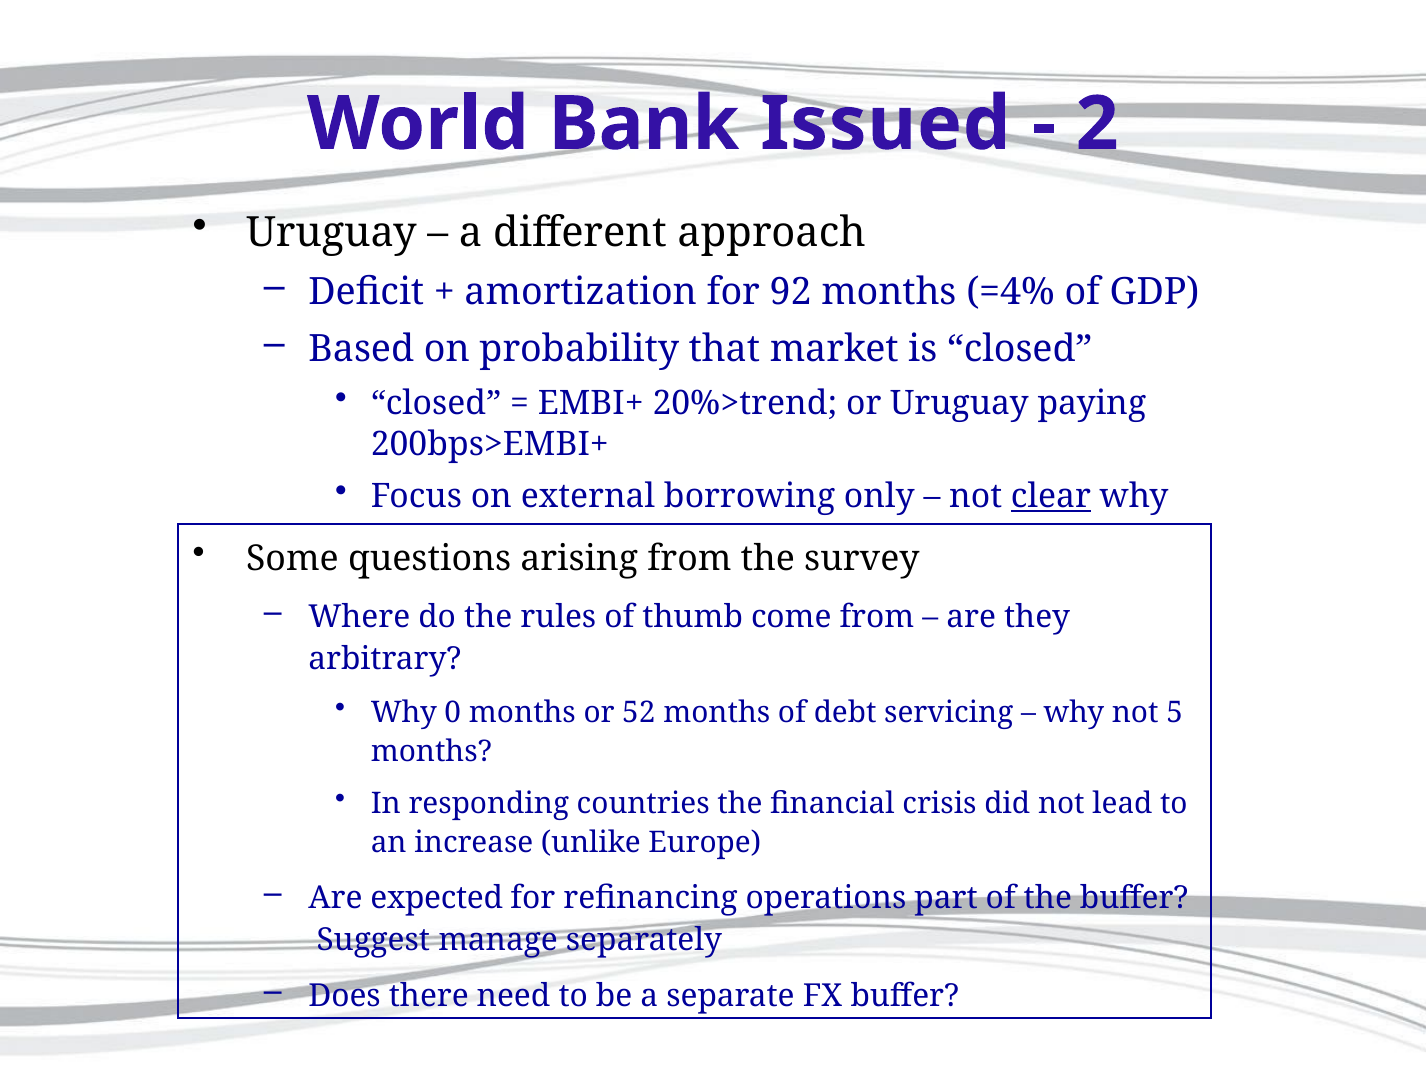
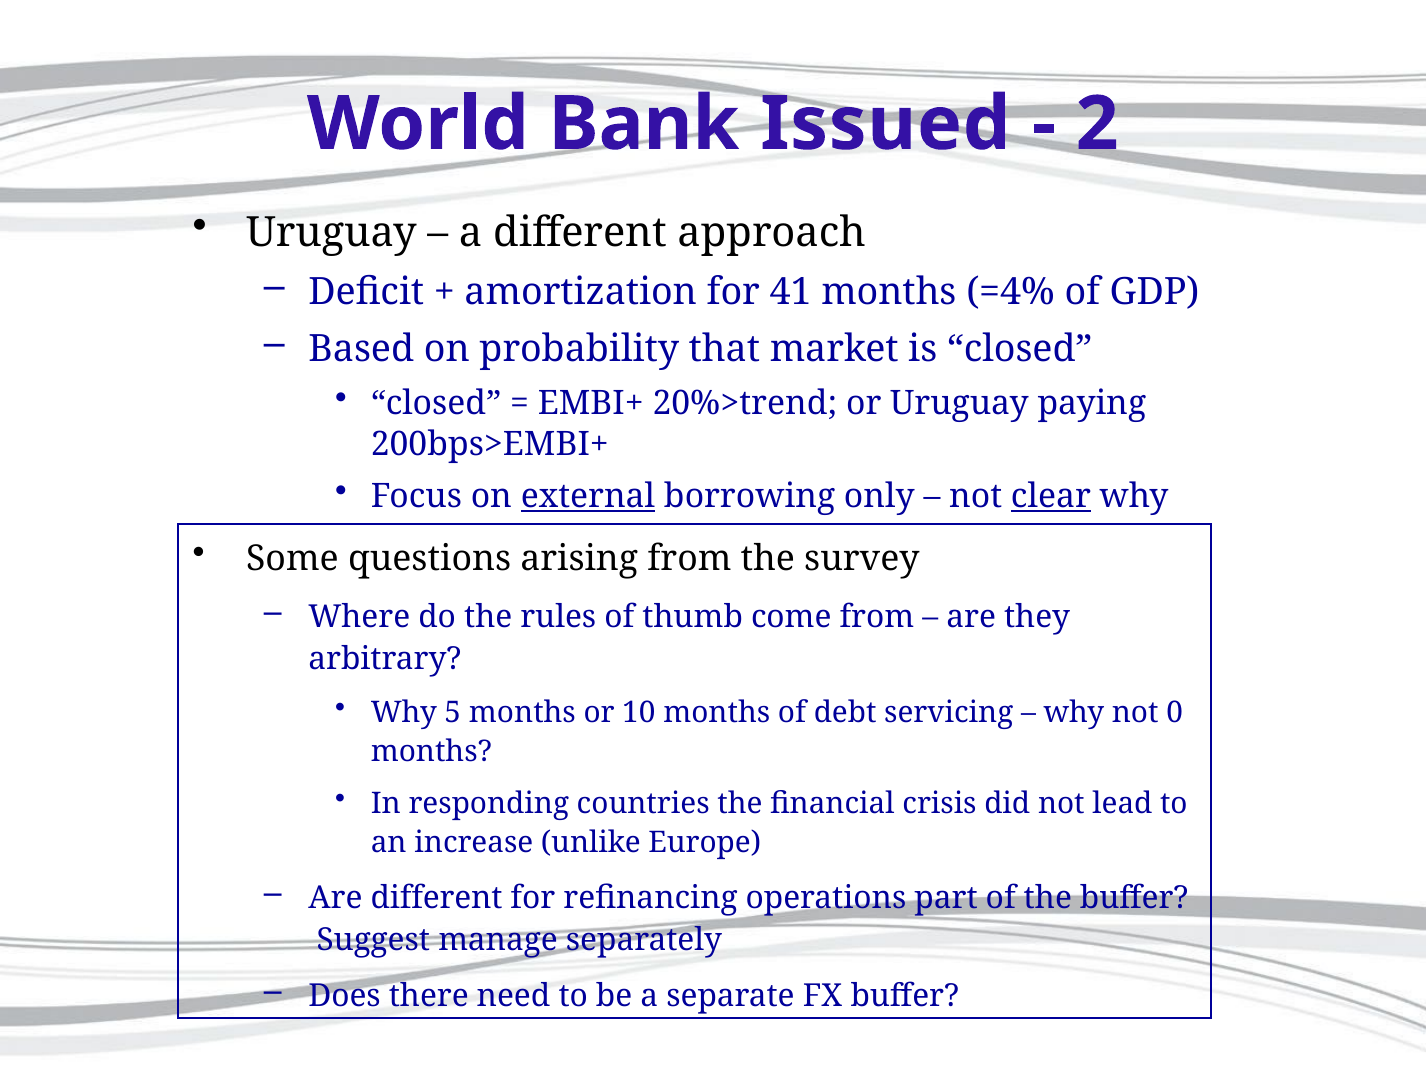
92: 92 -> 41 (791, 292)
external underline: none -> present (588, 496)
0: 0 -> 5 (453, 712)
52: 52 -> 10 (639, 712)
5: 5 -> 0 (1175, 712)
Are expected: expected -> different (437, 898)
